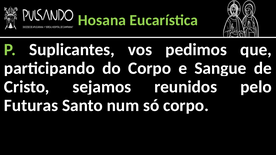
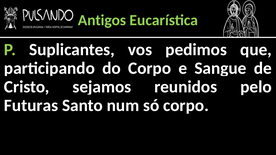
Hosana: Hosana -> Antigos (102, 20)
